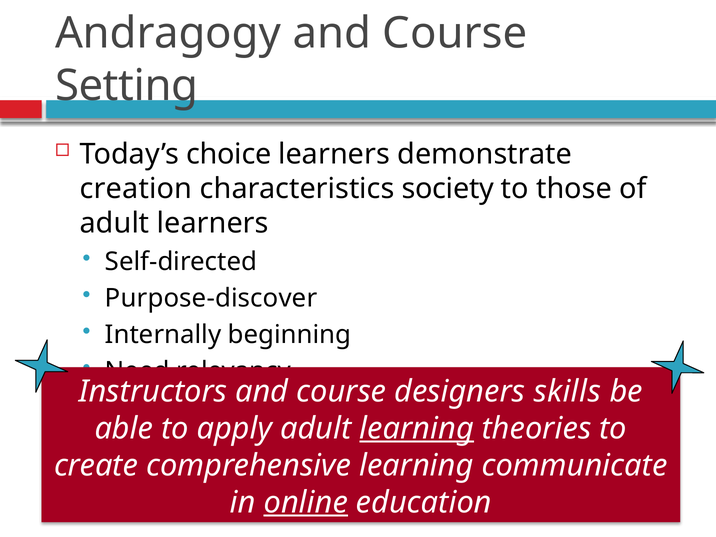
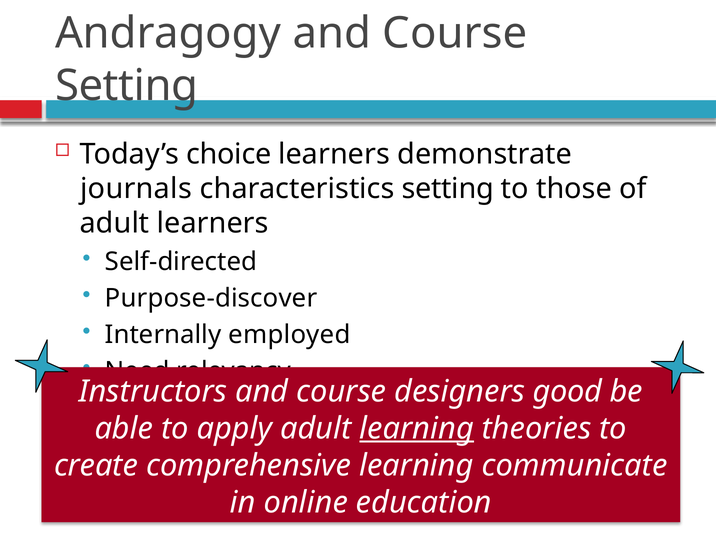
creation: creation -> journals (136, 189)
characteristics society: society -> setting (448, 189)
beginning: beginning -> employed (289, 335)
skills: skills -> good (567, 391)
online underline: present -> none (306, 502)
